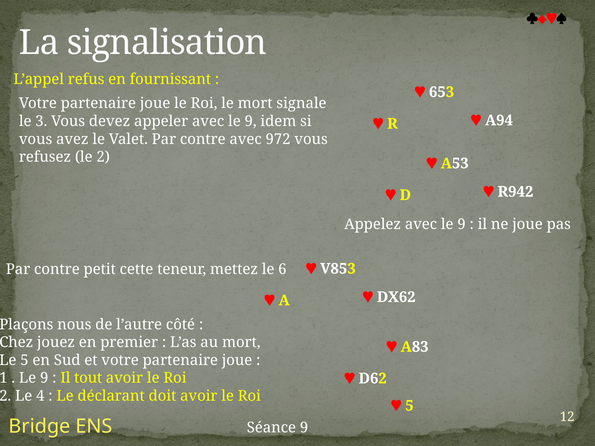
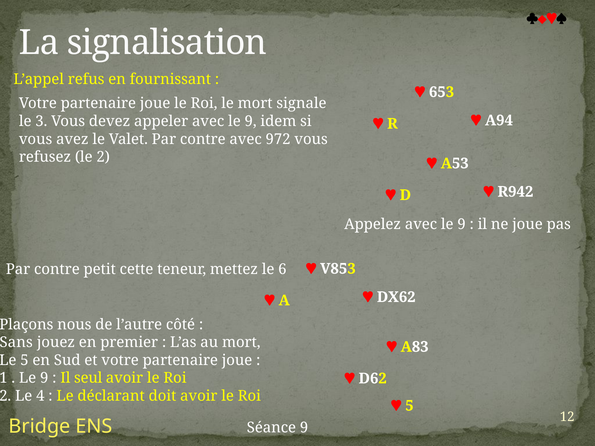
Chez: Chez -> Sans (16, 343)
tout: tout -> seul (88, 378)
